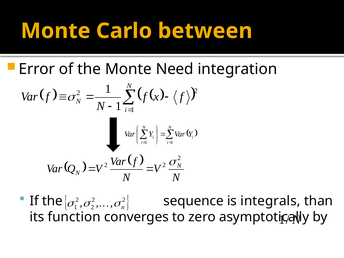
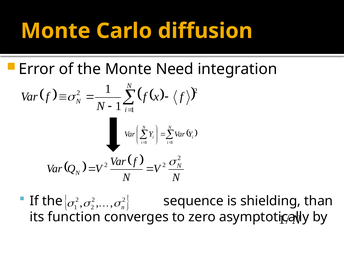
between: between -> diffusion (205, 31)
integrals: integrals -> shielding (271, 201)
